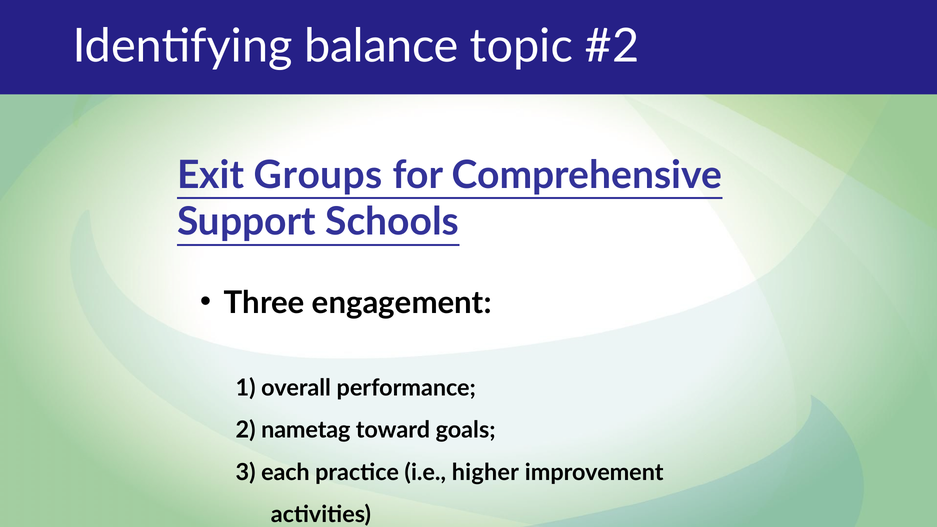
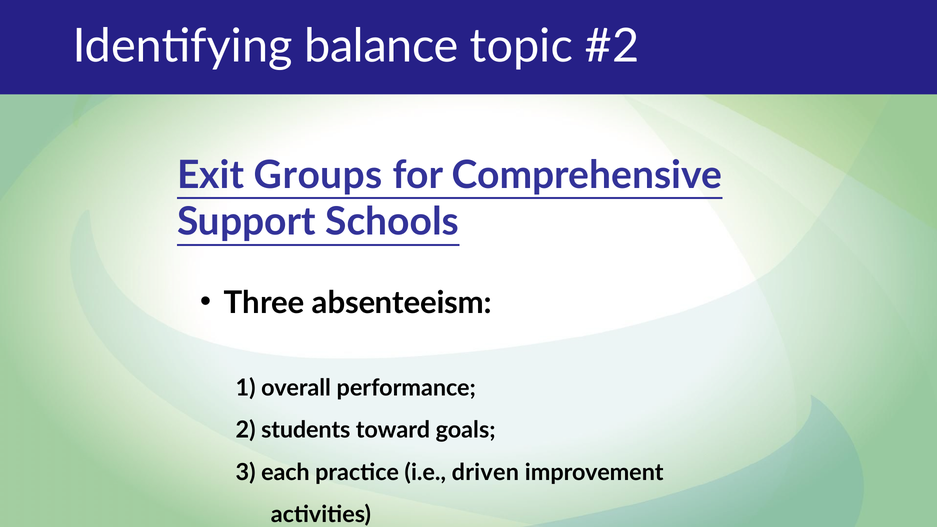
engagement: engagement -> absenteeism (402, 303)
nametag: nametag -> students (306, 430)
higher: higher -> driven (485, 472)
